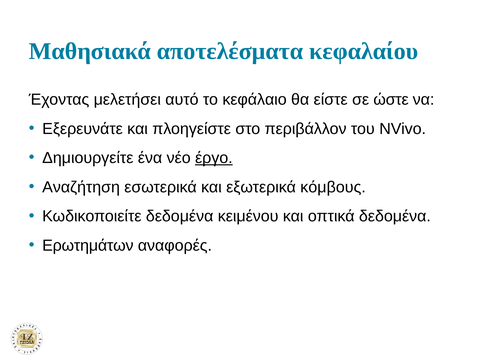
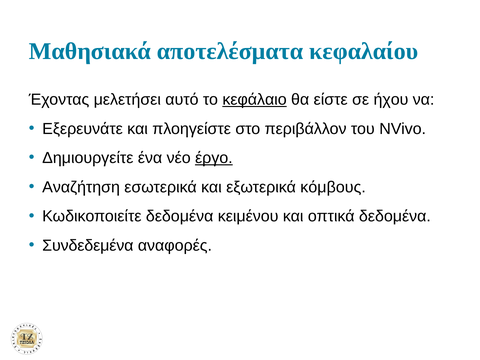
κεφάλαιο underline: none -> present (255, 100)
ώστε: ώστε -> ήχου (391, 100)
Ερωτημάτων: Ερωτημάτων -> Συνδεδεμένα (88, 246)
